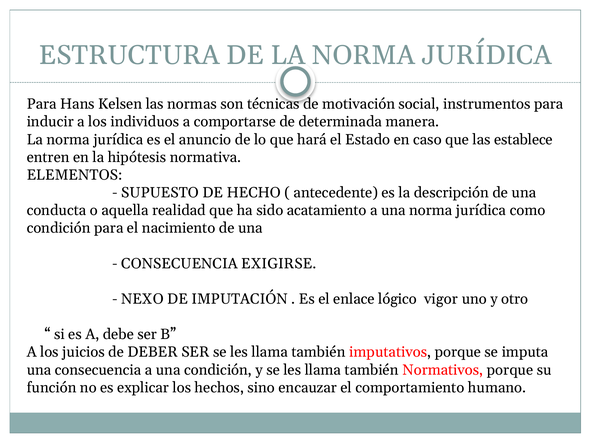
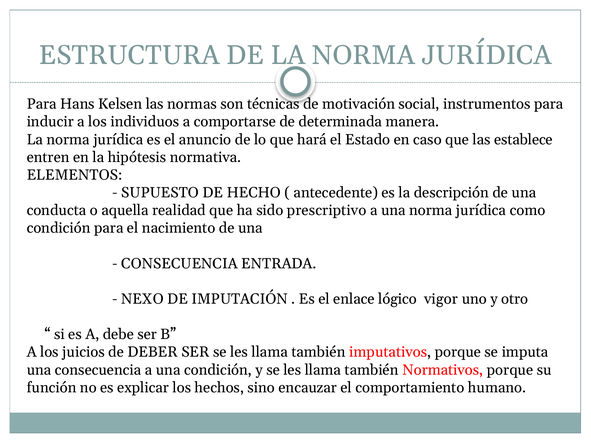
acatamiento: acatamiento -> prescriptivo (327, 210)
EXIGIRSE: EXIGIRSE -> ENTRADA (279, 264)
